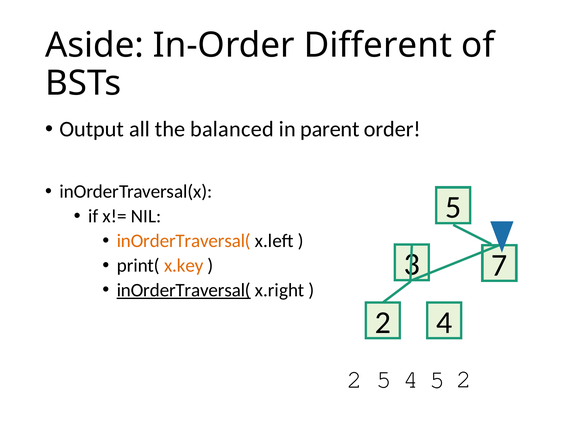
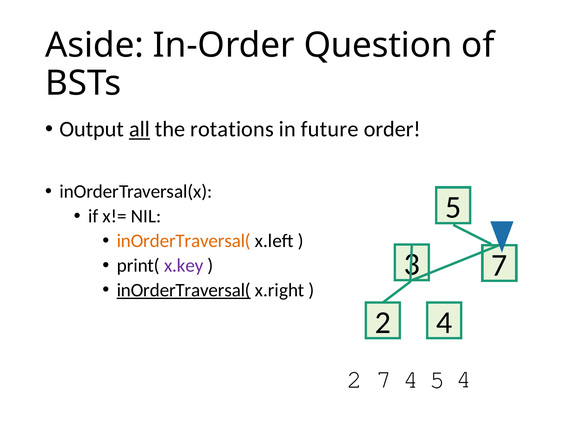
Different: Different -> Question (378, 45)
all underline: none -> present (140, 129)
balanced: balanced -> rotations (232, 129)
parent: parent -> future (330, 129)
x.key colour: orange -> purple (184, 265)
5: 5 -> 7 (384, 379)
4 5 2: 2 -> 4 (464, 379)
